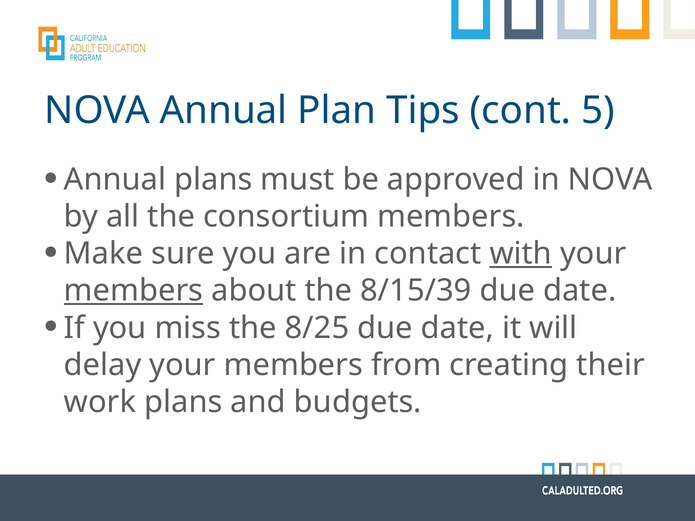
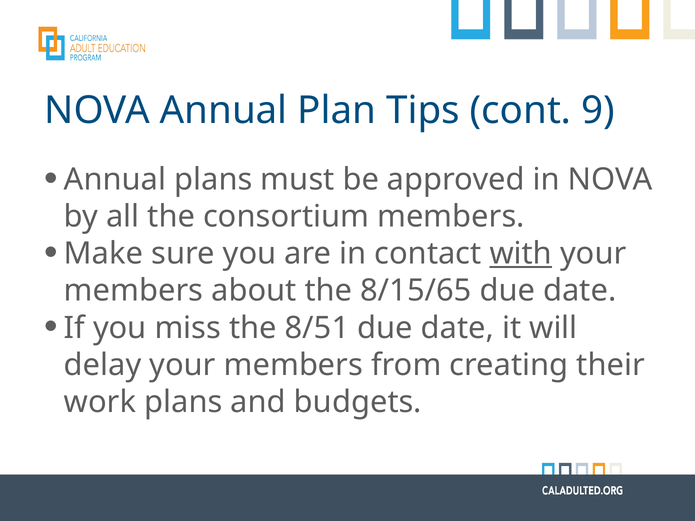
5: 5 -> 9 (598, 111)
members underline: present -> none (134, 291)
8/15/39: 8/15/39 -> 8/15/65 (416, 291)
8/25: 8/25 -> 8/51 (317, 328)
